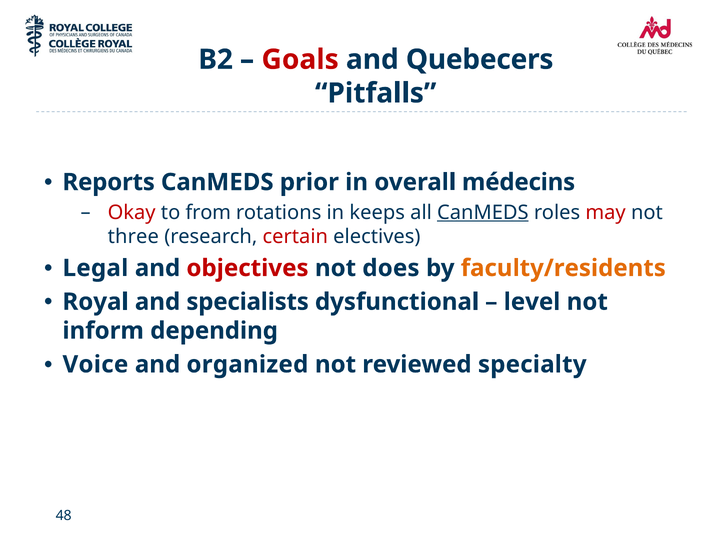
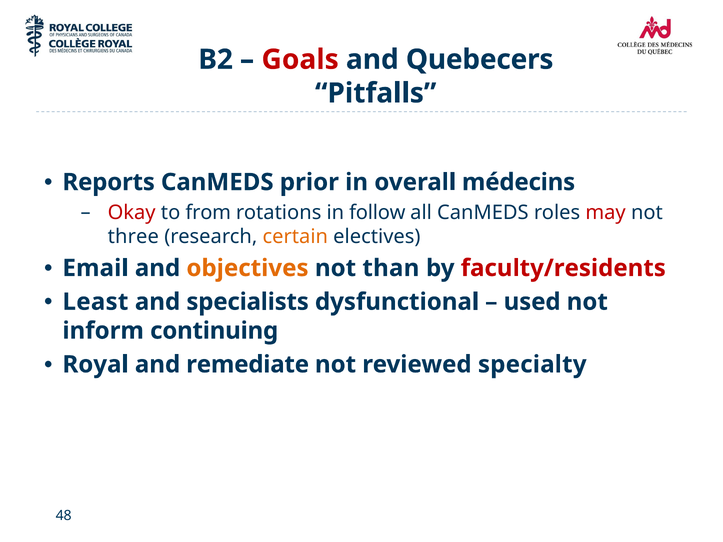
keeps: keeps -> follow (377, 213)
CanMEDS underline: present -> none (483, 213)
certain colour: red -> orange (295, 237)
Legal: Legal -> Email (96, 268)
objectives colour: red -> orange (248, 268)
does: does -> than (391, 268)
faculty/residents colour: orange -> red (563, 268)
Royal: Royal -> Least (95, 302)
level: level -> used (532, 302)
depending: depending -> continuing (214, 331)
Voice: Voice -> Royal (96, 365)
organized: organized -> remediate (248, 365)
